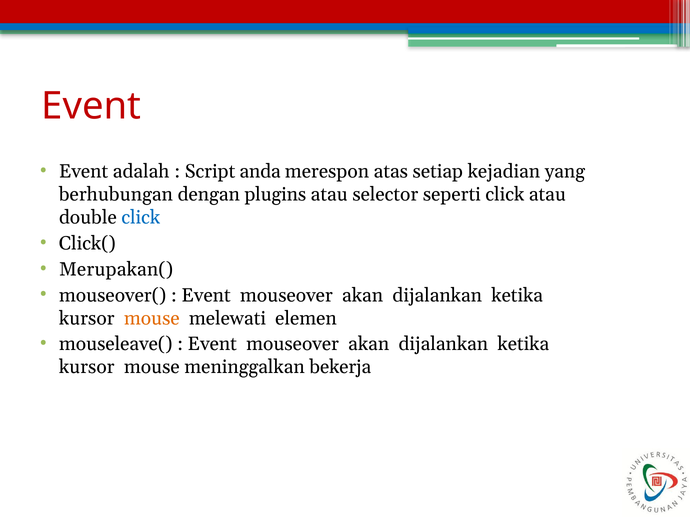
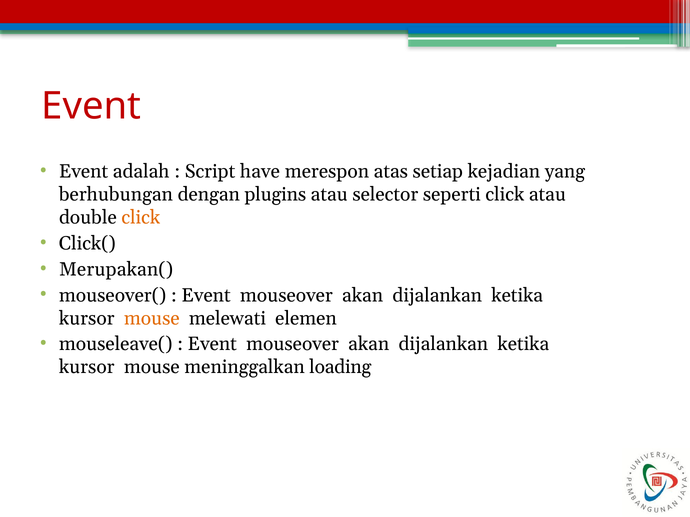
anda: anda -> have (260, 172)
click colour: blue -> orange (141, 218)
bekerja: bekerja -> loading (340, 367)
